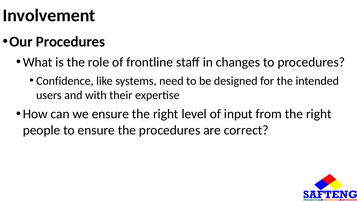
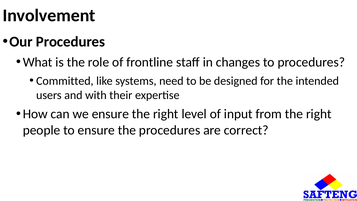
Confidence: Confidence -> Committed (65, 81)
